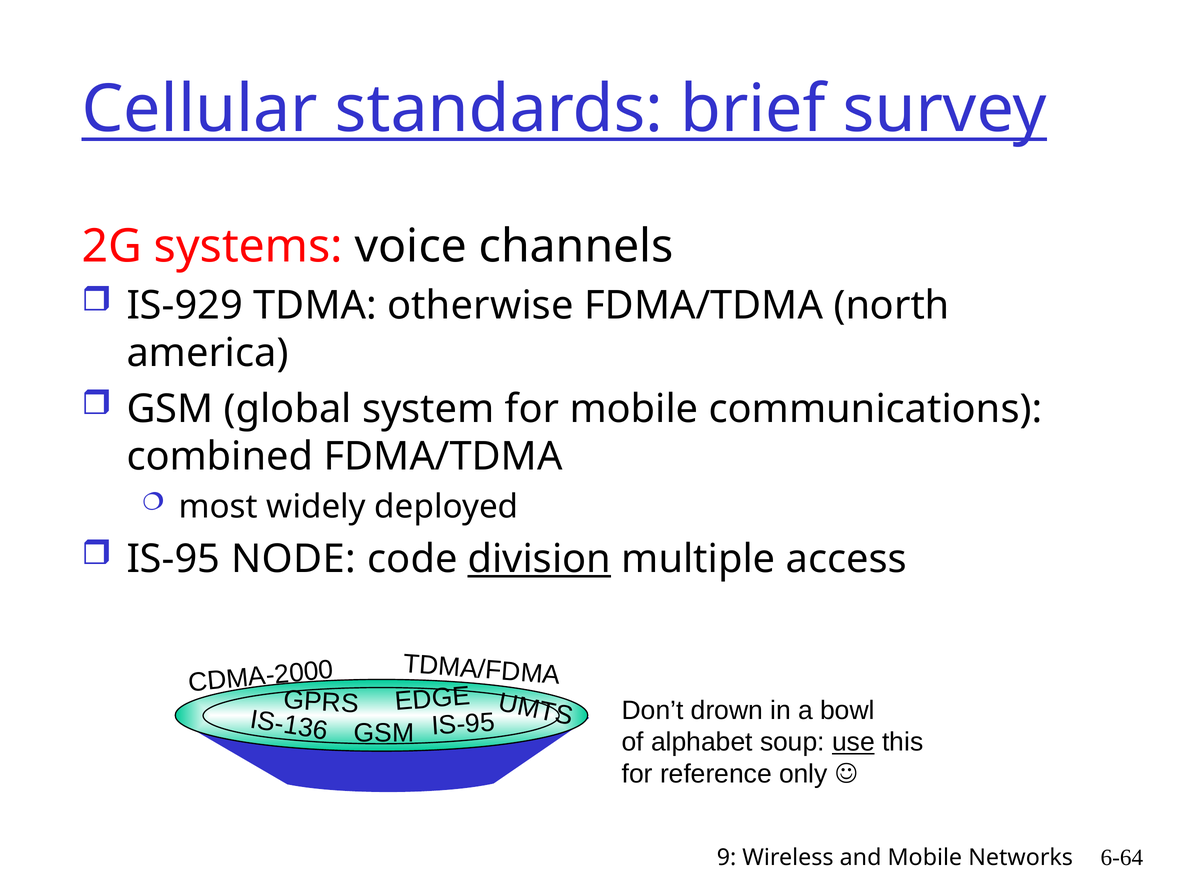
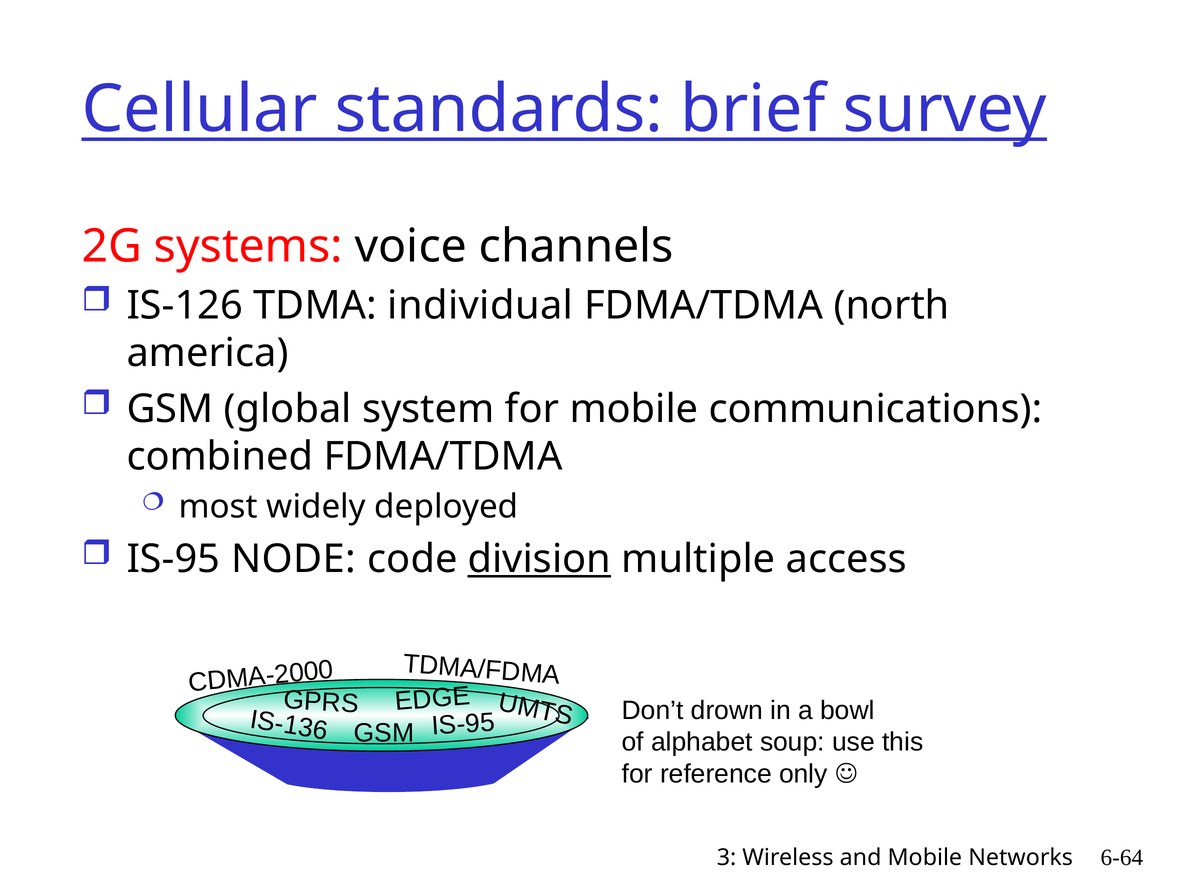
IS-929: IS-929 -> IS-126 (185, 306)
otherwise: otherwise -> individual (480, 306)
use underline: present -> none (853, 742)
9: 9 -> 3 (727, 858)
